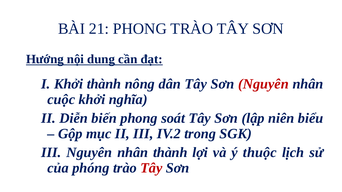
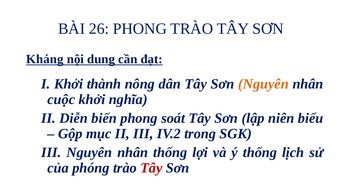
21: 21 -> 26 (99, 29)
Hướng: Hướng -> Kháng (45, 59)
Nguyên colour: red -> orange (263, 84)
nhân thành: thành -> thống (170, 153)
ý thuộc: thuộc -> thống (260, 153)
